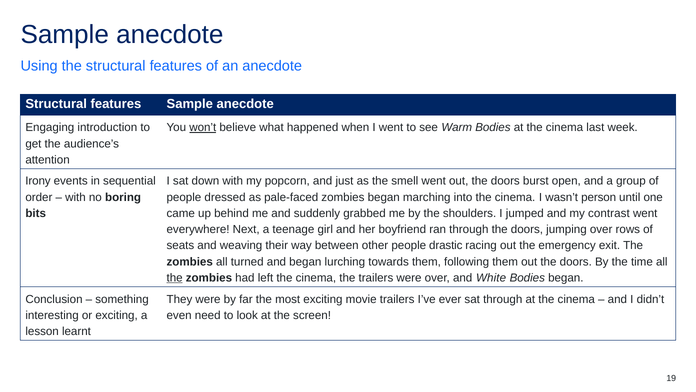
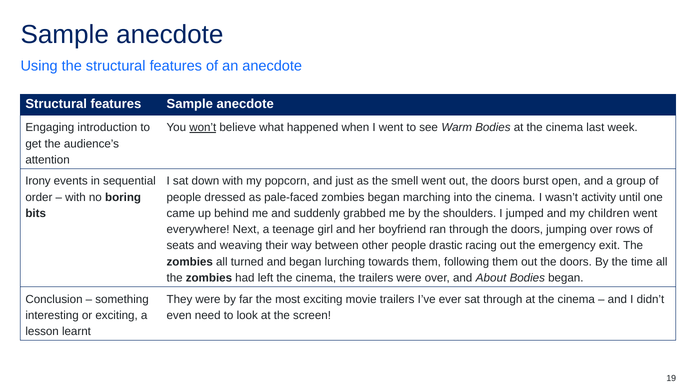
person: person -> activity (599, 197)
contrast: contrast -> children (609, 213)
the underline: present -> none (175, 277)
White: White -> About (491, 277)
